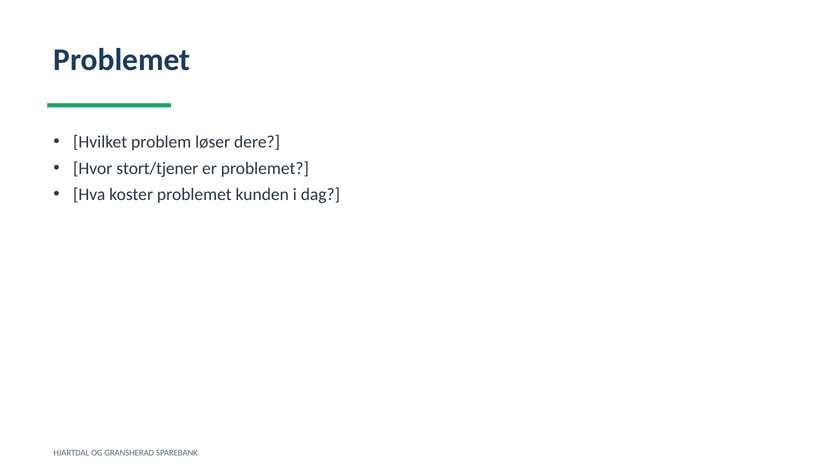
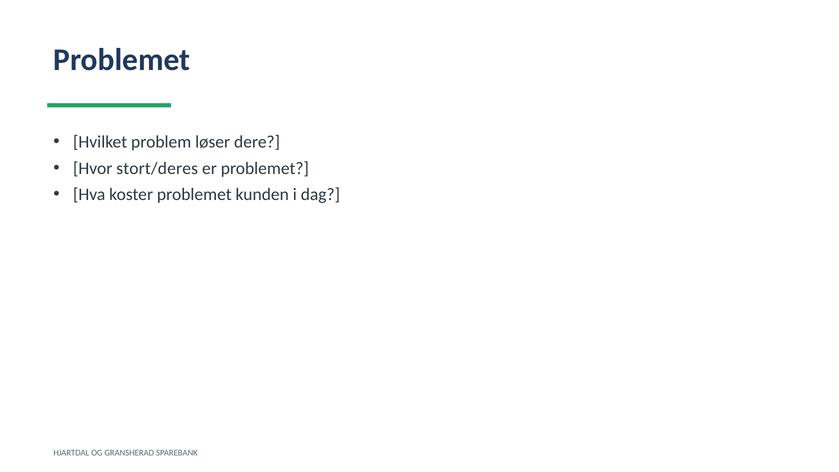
stort/tjener: stort/tjener -> stort/deres (157, 168)
